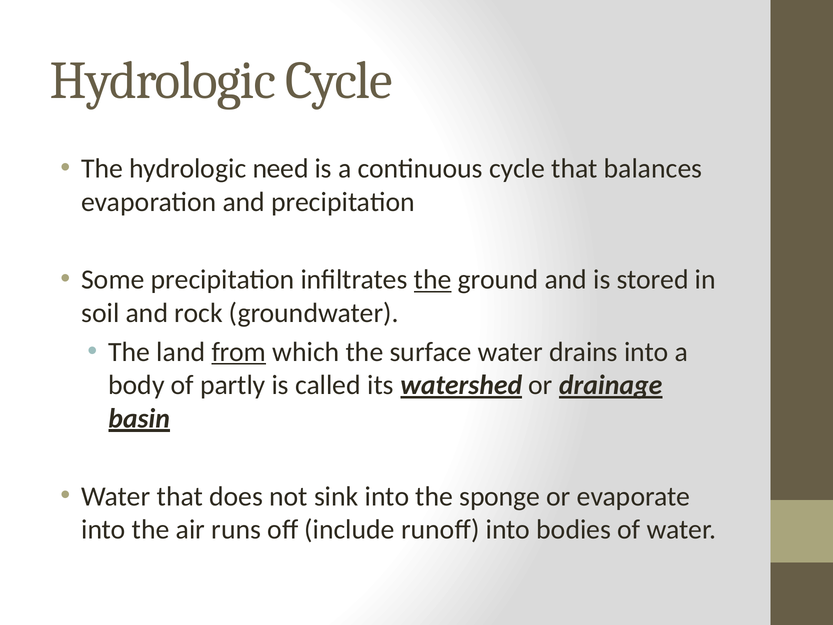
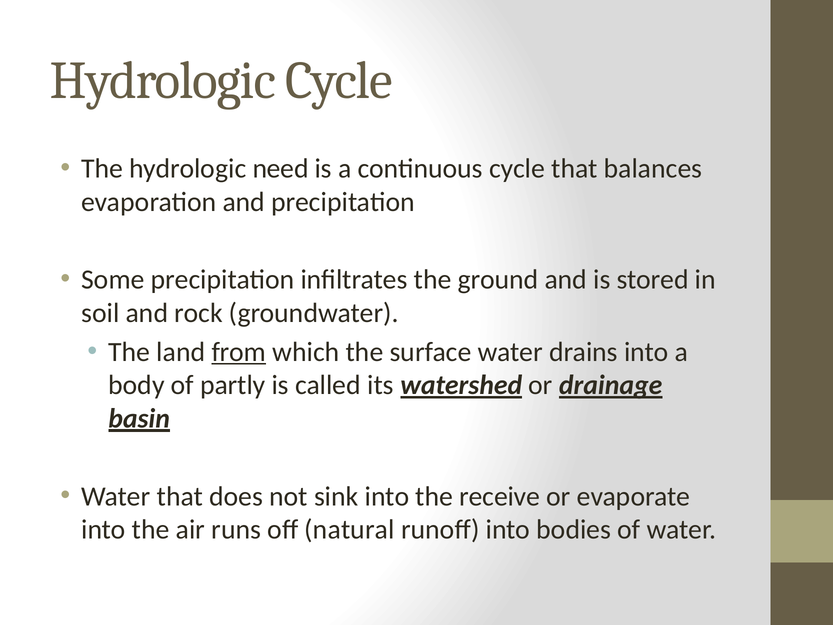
the underline: present -> none (433, 280)
sponge: sponge -> receive (500, 496)
include: include -> natural (350, 529)
